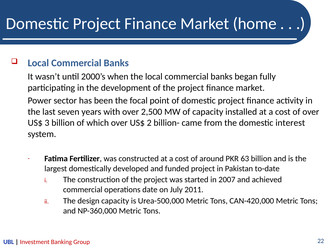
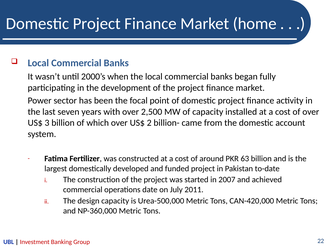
interest: interest -> account (290, 123)
